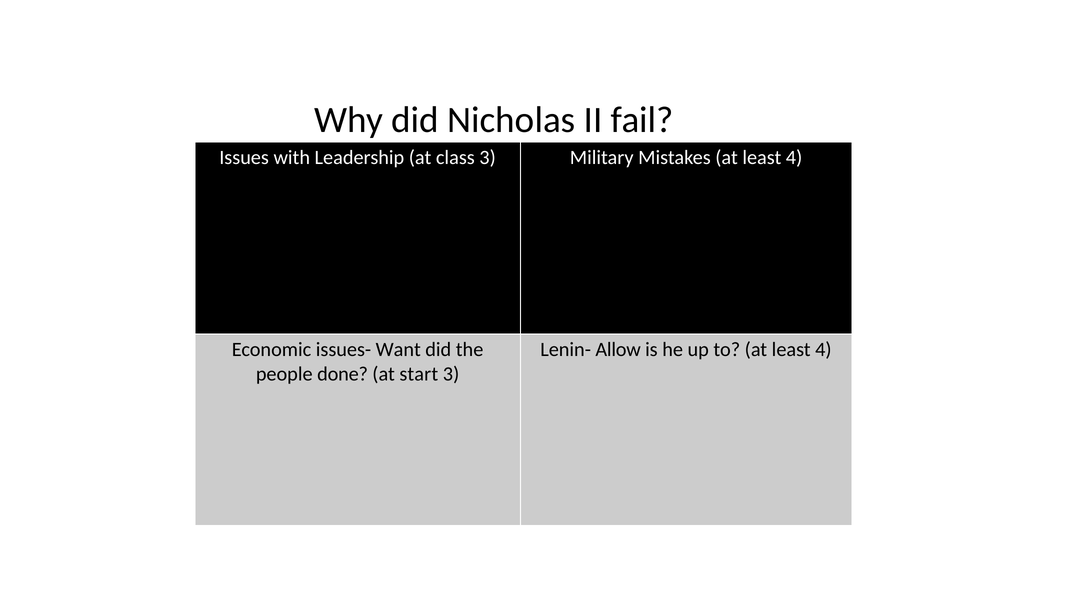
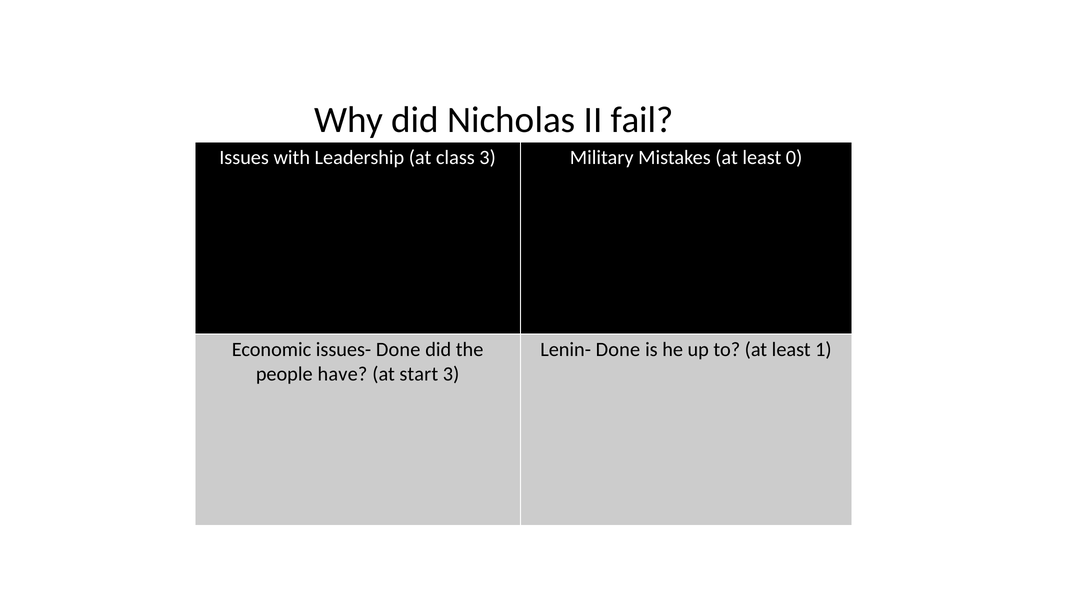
Mistakes at least 4: 4 -> 0 (794, 158)
issues- Want: Want -> Done (398, 349)
Lenin- Allow: Allow -> Done (618, 349)
to at least 4: 4 -> 1 (823, 349)
done: done -> have (342, 374)
